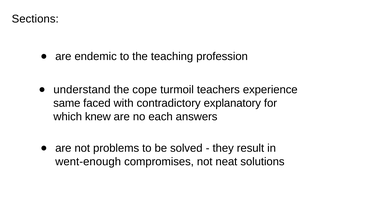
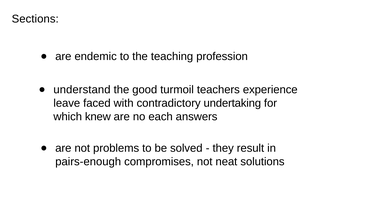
cope: cope -> good (145, 89)
same: same -> leave (67, 103)
explanatory: explanatory -> undertaking (232, 103)
went-enough: went-enough -> pairs-enough (88, 161)
